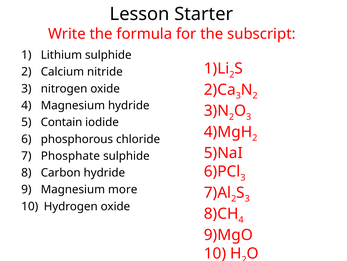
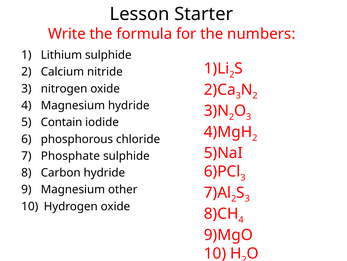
subscript: subscript -> numbers (261, 34)
more: more -> other (123, 189)
